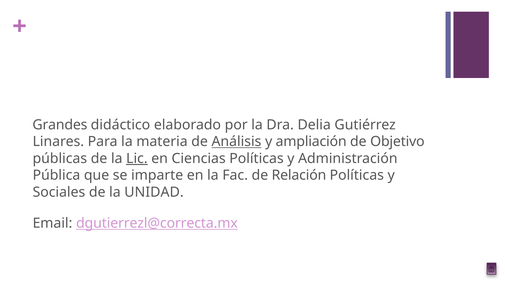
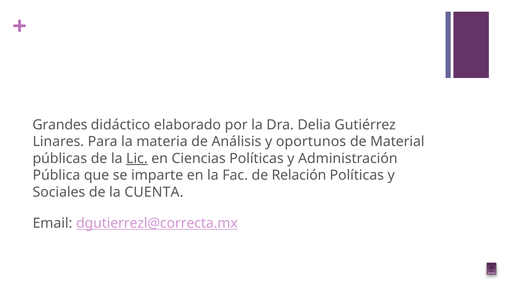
Análisis underline: present -> none (236, 142)
ampliación: ampliación -> oportunos (311, 142)
Objetivo: Objetivo -> Material (397, 142)
UNIDAD: UNIDAD -> CUENTA (154, 192)
